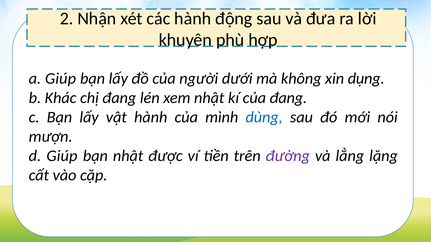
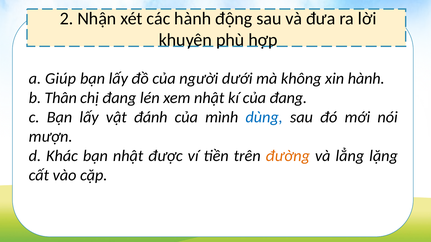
xin dụng: dụng -> hành (366, 79)
Khác: Khác -> Thân (61, 98)
vật hành: hành -> đánh (151, 117)
d Giúp: Giúp -> Khác (62, 156)
đường colour: purple -> orange (288, 156)
